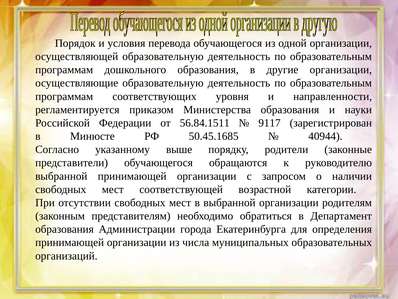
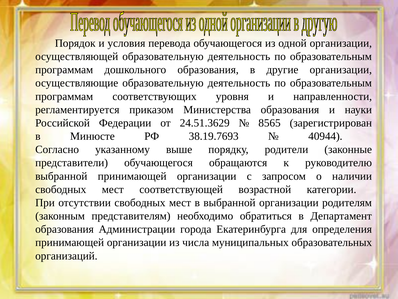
56.84.1511: 56.84.1511 -> 24.51.3629 (205, 123)
9117: 9117 -> 8565 (270, 123)
50.45.1685: 50.45.1685 -> 38.19.7693 (214, 136)
